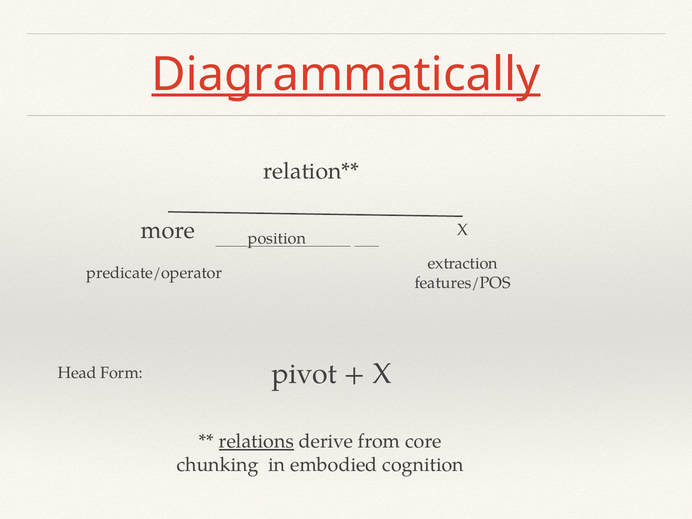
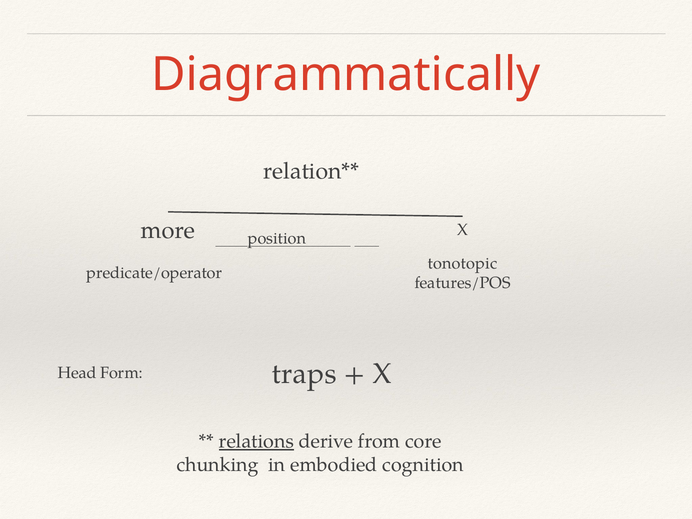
Diagrammatically underline: present -> none (346, 75)
extraction: extraction -> tonotopic (463, 263)
pivot: pivot -> traps (304, 374)
